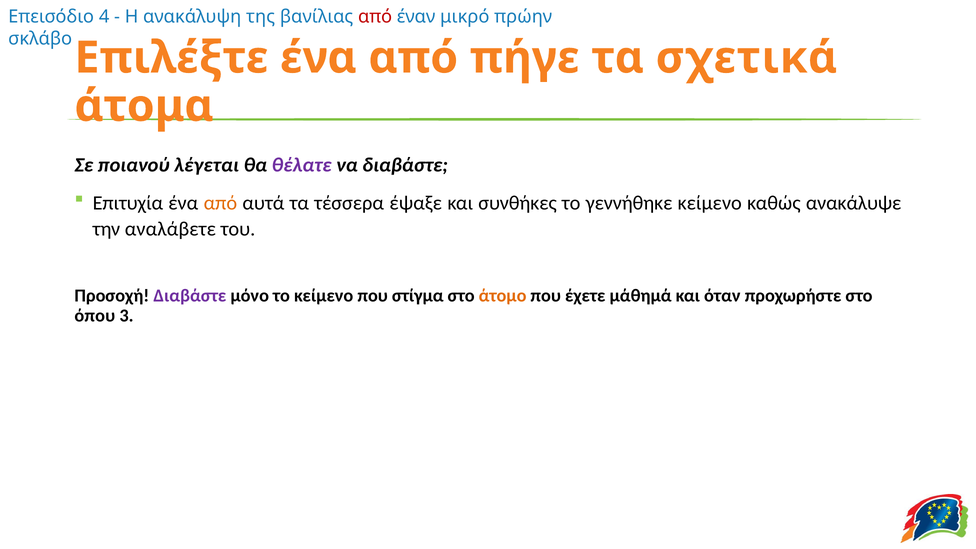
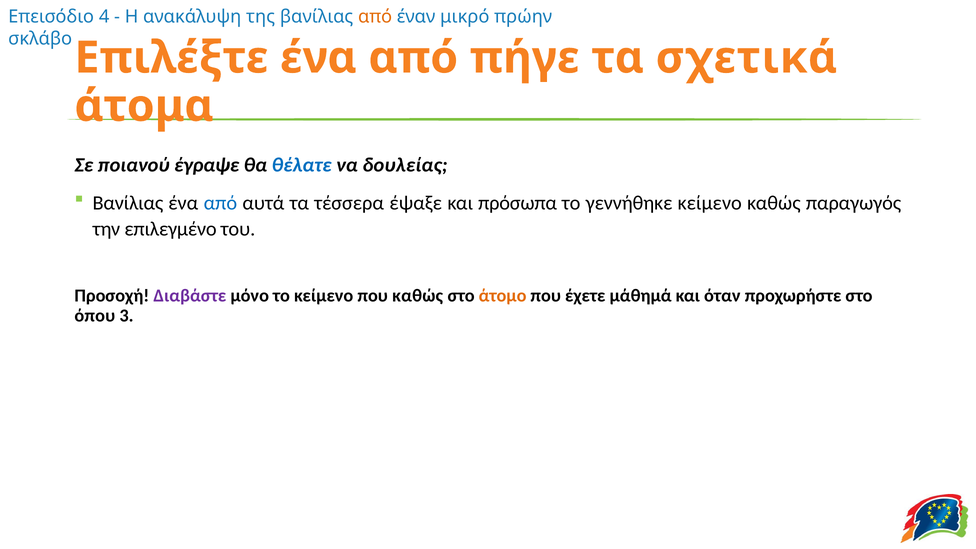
από colour: red -> orange (375, 17)
λέγεται: λέγεται -> έγραψε (207, 165)
θέλατε colour: purple -> blue (302, 165)
να διαβάστε: διαβάστε -> δουλείας (405, 165)
Επιτυχία: Επιτυχία -> Βανίλιας (128, 203)
από colour: orange -> blue (220, 203)
συνθήκες: συνθήκες -> πρόσωπα (518, 203)
ανακάλυψε: ανακάλυψε -> παραγωγός (854, 203)
αναλάβετε: αναλάβετε -> επιλεγμένο (171, 229)
που στίγμα: στίγμα -> καθώς (418, 296)
